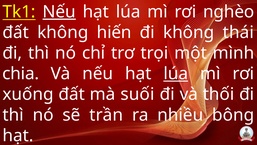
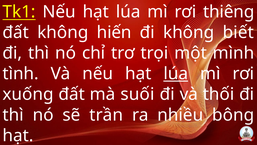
Nếu underline: present -> none (59, 12)
nghèo: nghèo -> thiêng (229, 12)
thái: thái -> biết (238, 32)
chia: chia -> tình (21, 73)
